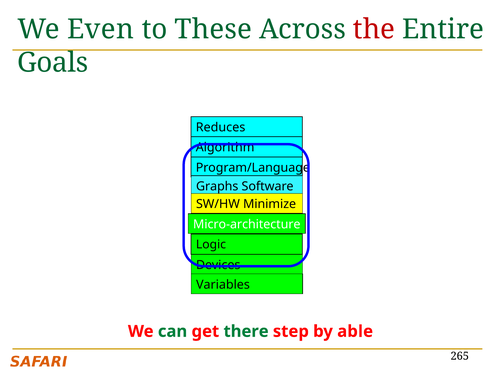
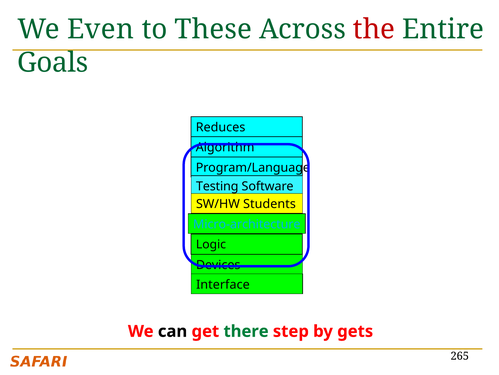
Graphs: Graphs -> Testing (217, 186)
Minimize: Minimize -> Students (270, 204)
Micro-architecture colour: white -> light blue (247, 224)
Variables: Variables -> Interface (223, 284)
can colour: green -> black (173, 331)
able: able -> gets (355, 331)
